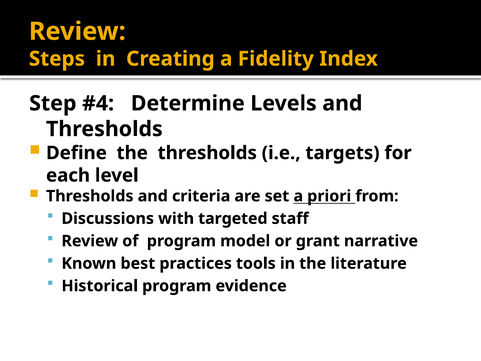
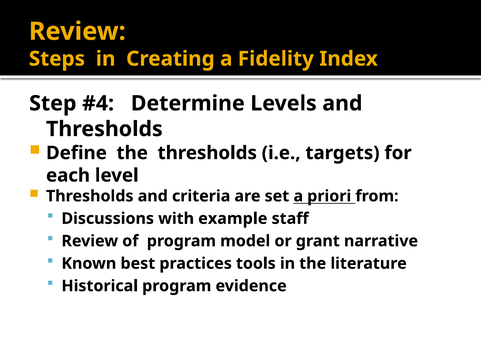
targeted: targeted -> example (233, 218)
